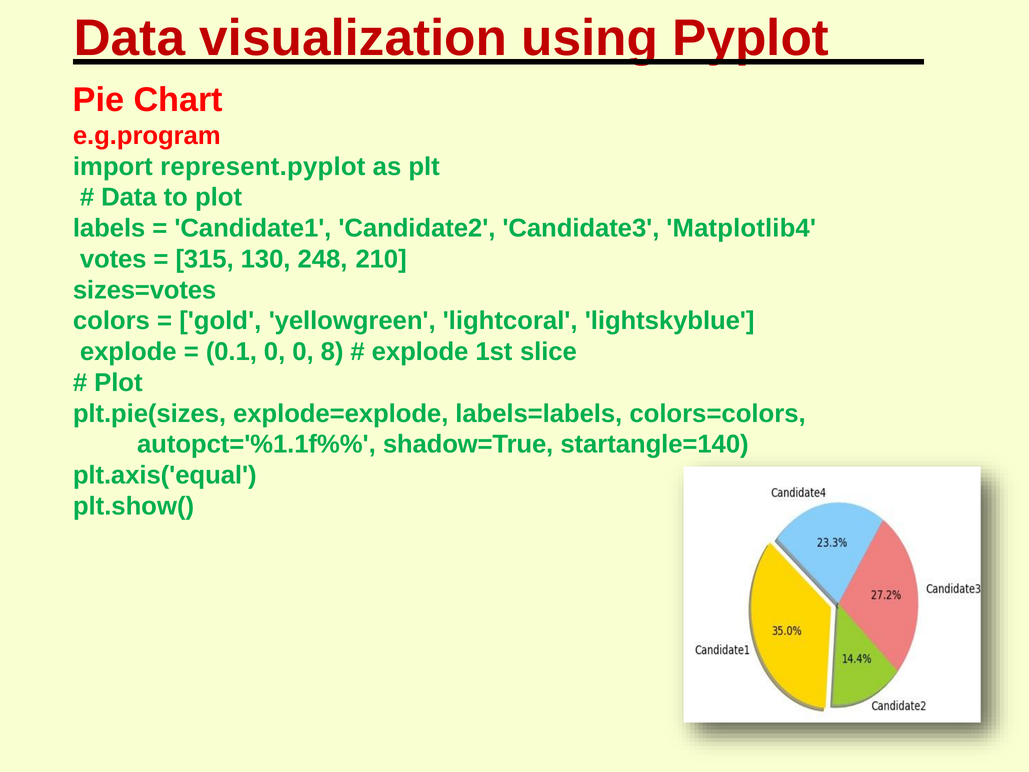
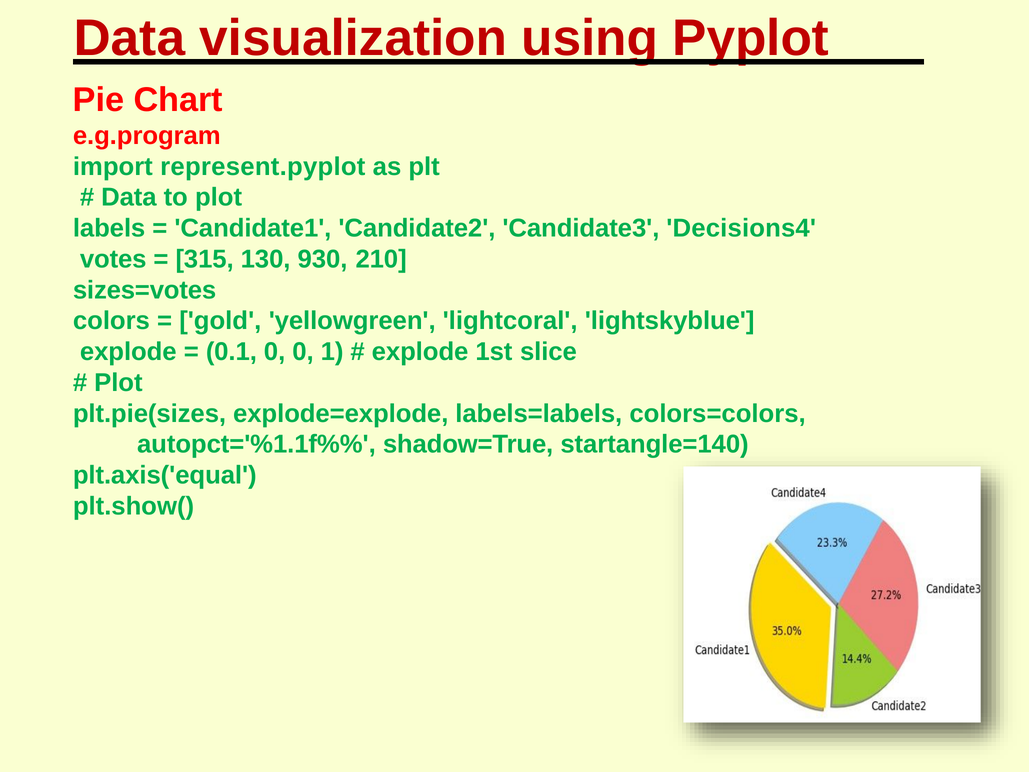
Matplotlib4: Matplotlib4 -> Decisions4 (741, 228)
248: 248 -> 930 (322, 259)
8: 8 -> 1 (332, 352)
